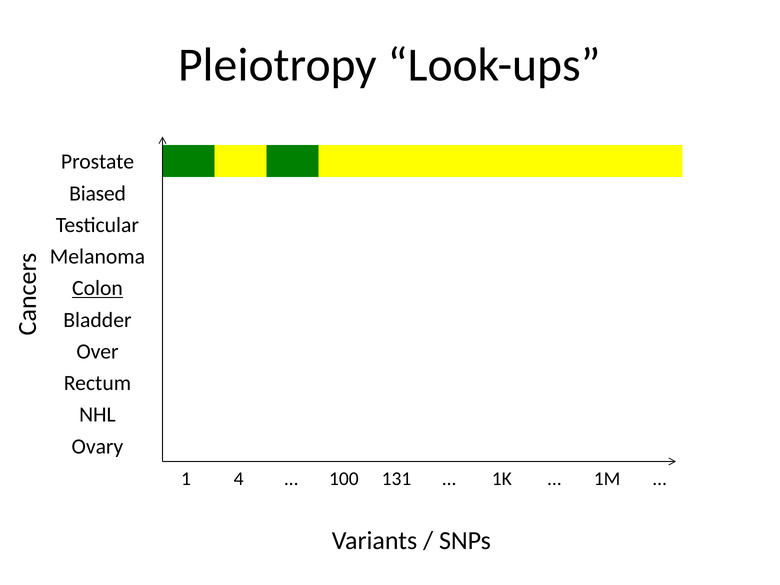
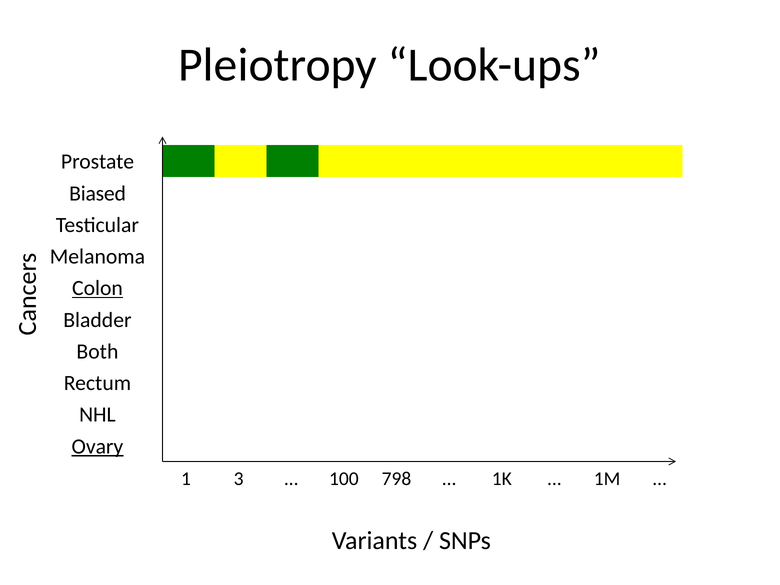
Over: Over -> Both (97, 352)
Ovary underline: none -> present (97, 446)
4: 4 -> 3 (239, 479)
131: 131 -> 798 (397, 479)
